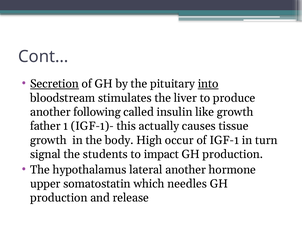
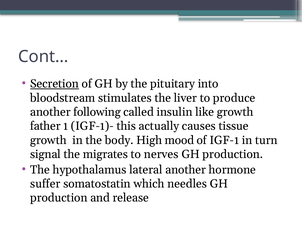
into underline: present -> none (208, 84)
occur: occur -> mood (179, 140)
students: students -> migrates (105, 154)
impact: impact -> nerves (161, 154)
upper: upper -> suffer (45, 183)
